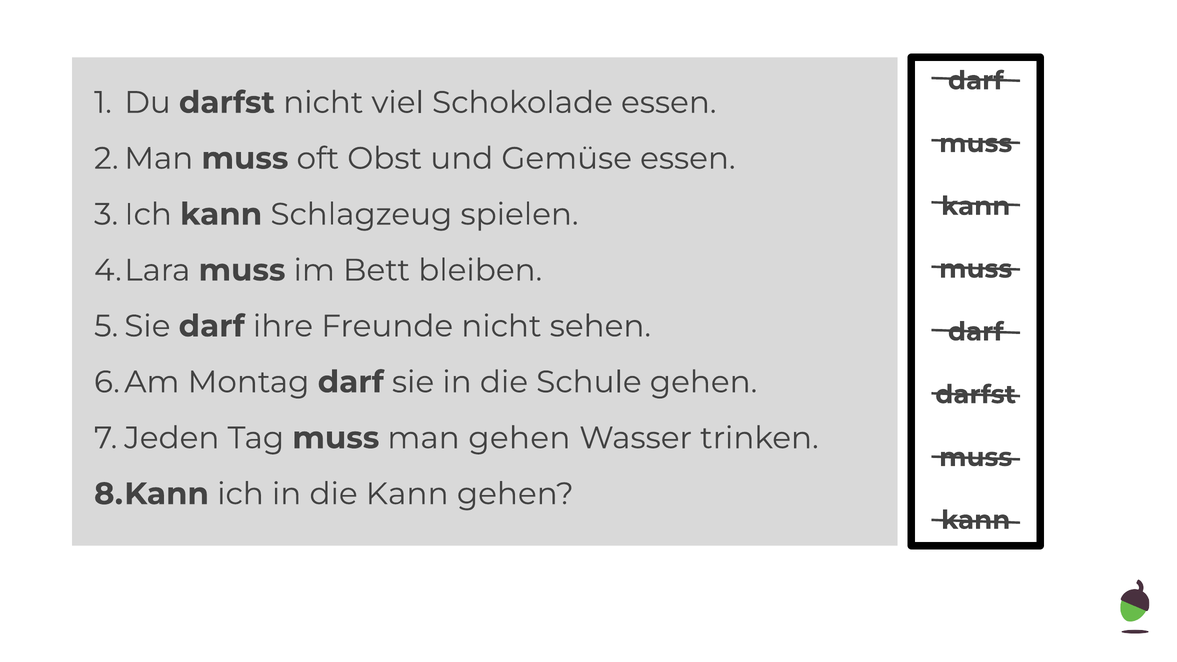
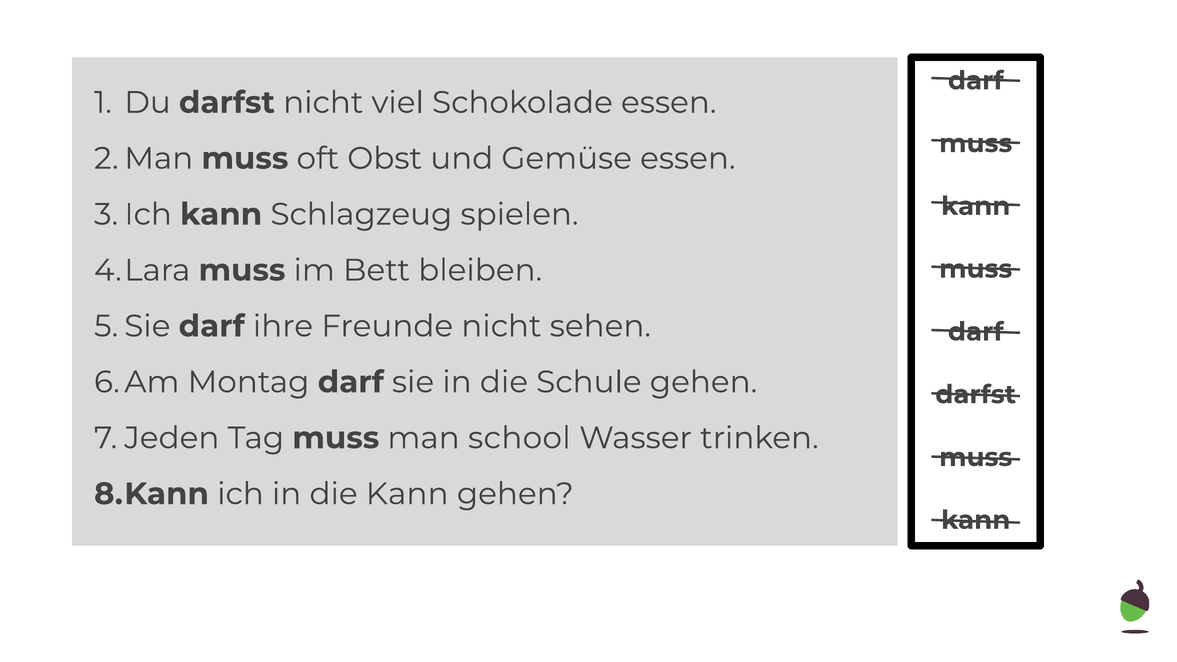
man gehen: gehen -> school (519, 438)
